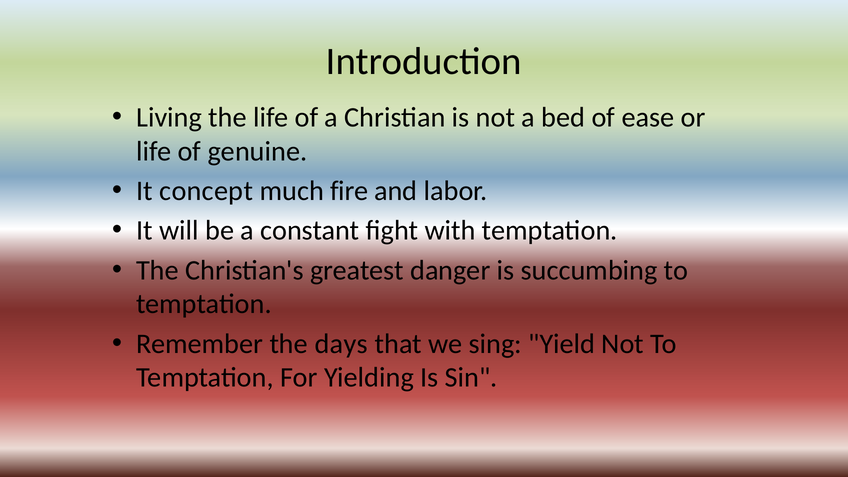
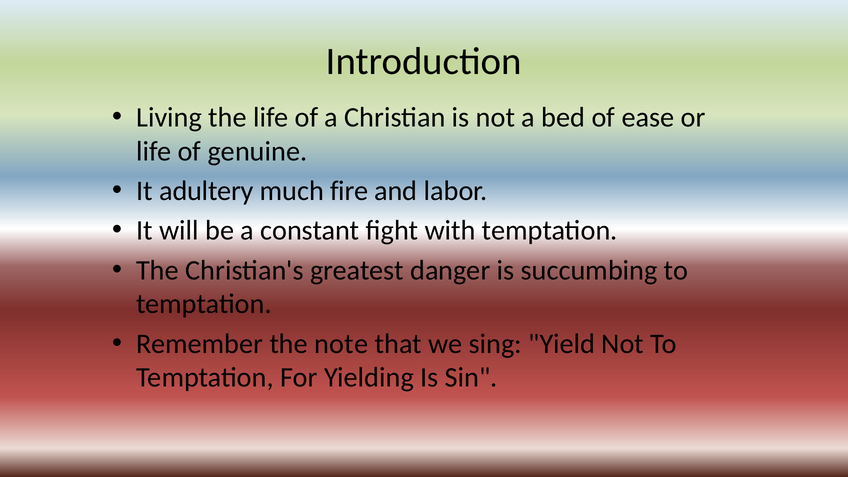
concept: concept -> adultery (206, 191)
days: days -> note (341, 344)
